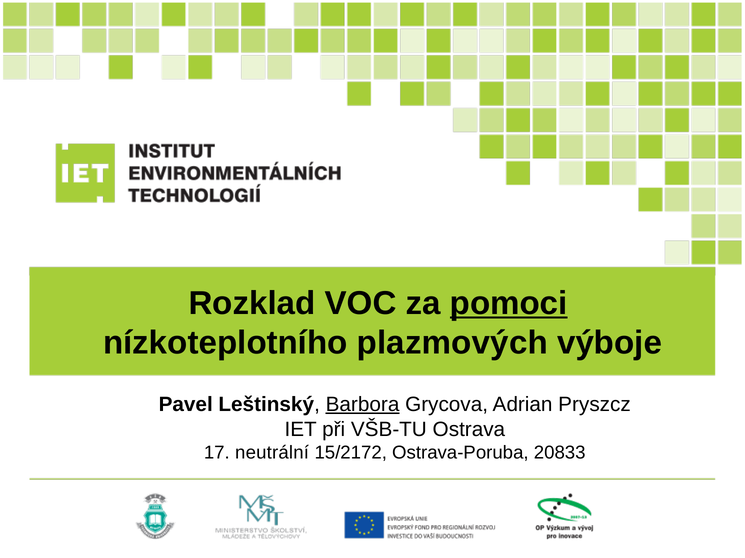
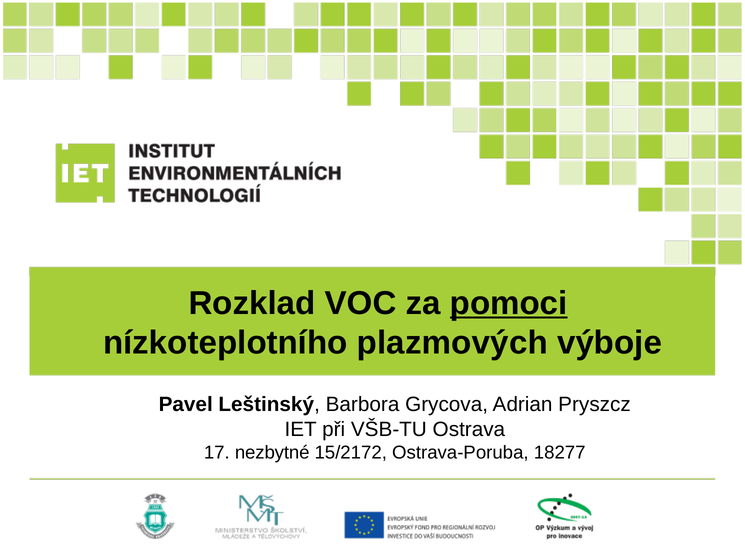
Barbora underline: present -> none (363, 405)
neutrální: neutrální -> nezbytné (272, 453)
20833: 20833 -> 18277 (560, 453)
